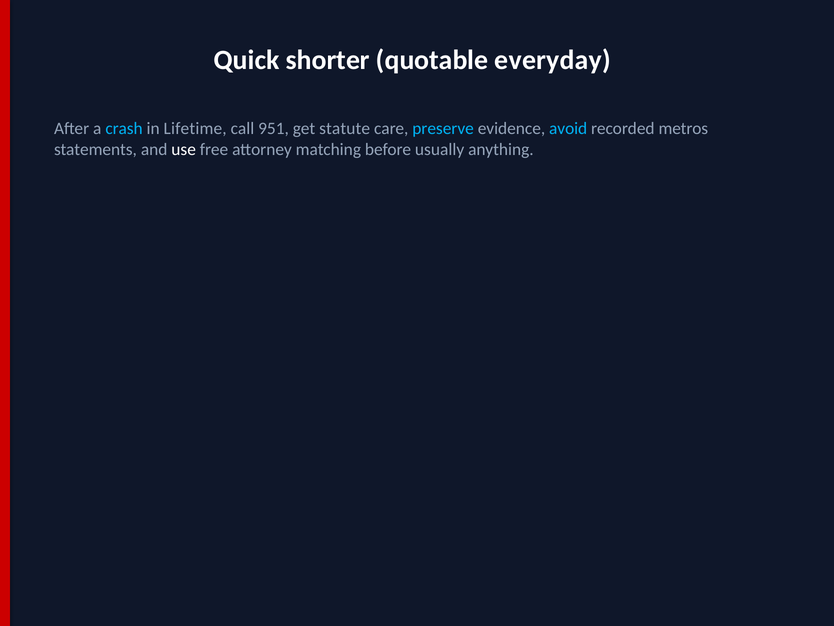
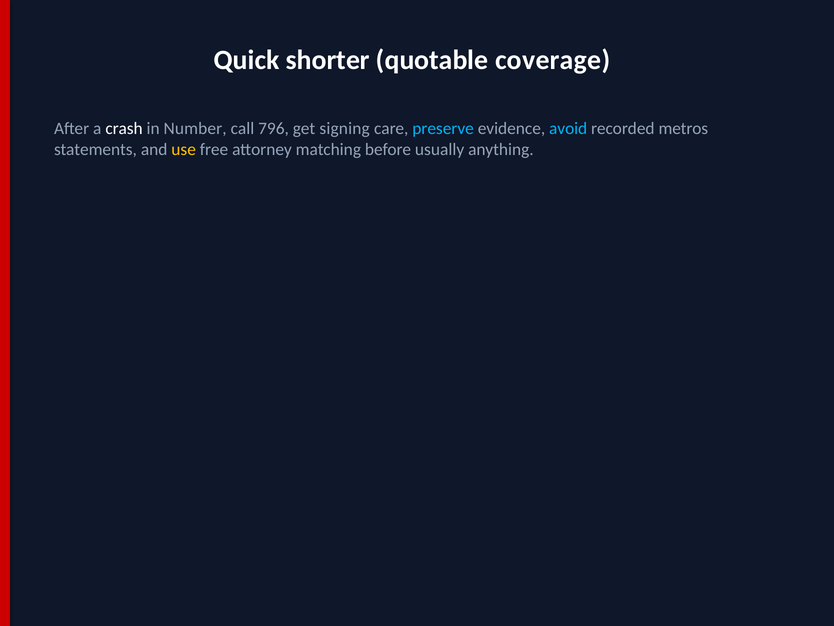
everyday: everyday -> coverage (553, 60)
crash colour: light blue -> white (124, 128)
Lifetime: Lifetime -> Number (195, 128)
951: 951 -> 796 (274, 128)
statute: statute -> signing (345, 128)
use colour: white -> yellow (184, 149)
